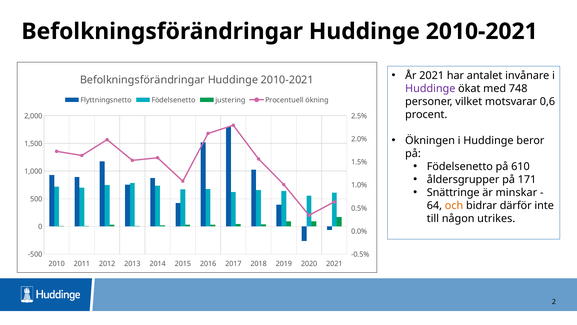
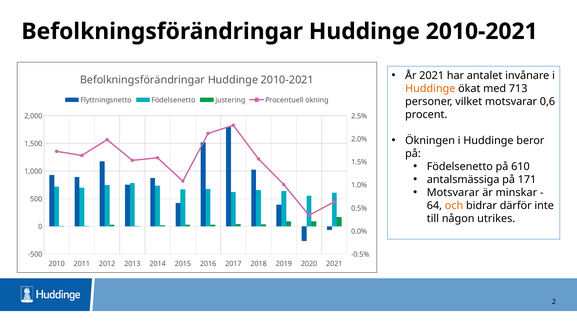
Huddinge colour: purple -> orange (430, 88)
748: 748 -> 713 (518, 88)
åldersgrupper: åldersgrupper -> antalsmässiga (463, 179)
Snättringe: Snättringe -> Motsvarar (453, 192)
